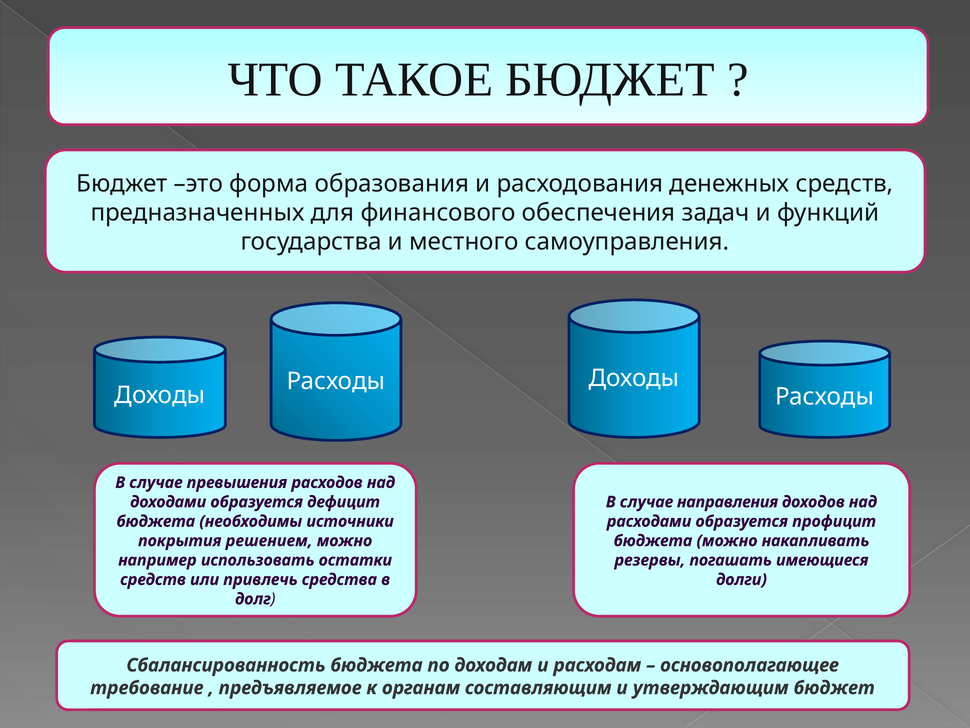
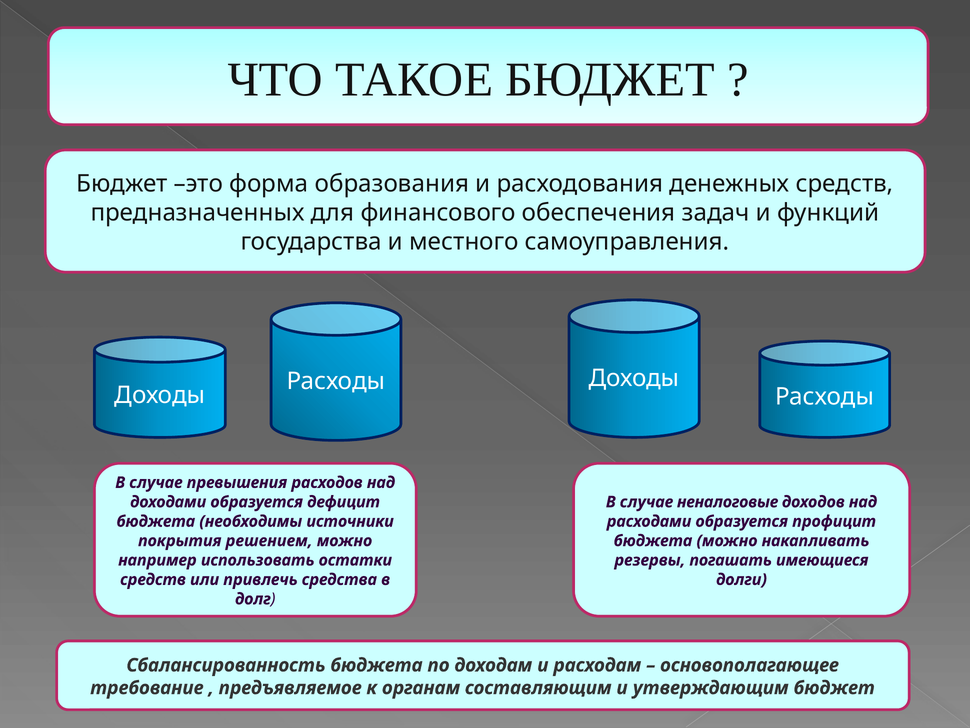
направления: направления -> неналоговые (728, 502)
